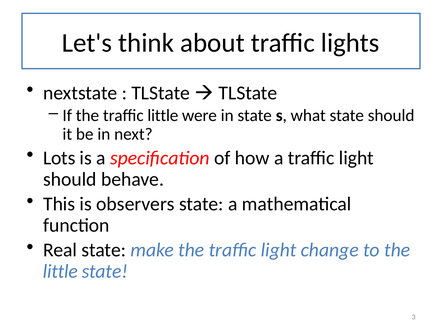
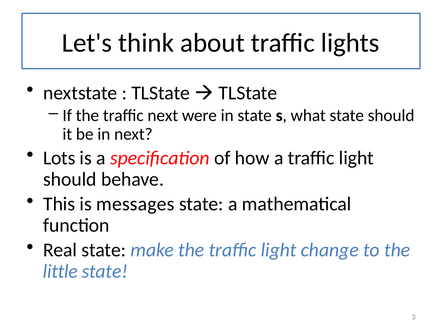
traffic little: little -> next (163, 115)
observers: observers -> messages (135, 204)
